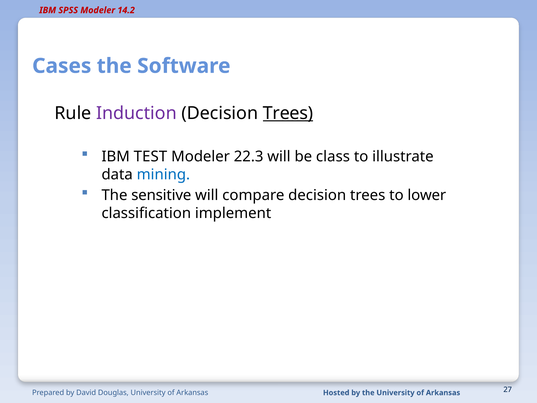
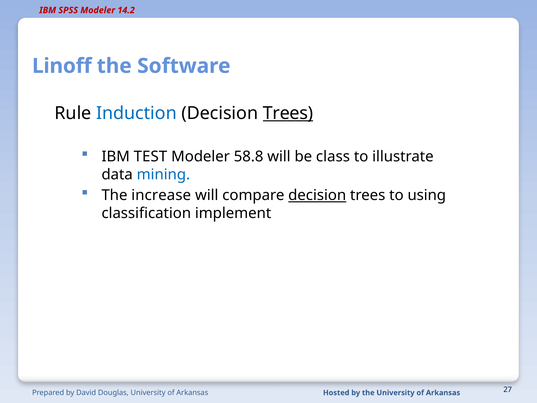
Cases: Cases -> Linoff (62, 66)
Induction colour: purple -> blue (136, 113)
22.3: 22.3 -> 58.8 (249, 156)
sensitive: sensitive -> increase (161, 195)
decision underline: none -> present (317, 195)
lower: lower -> using (427, 195)
